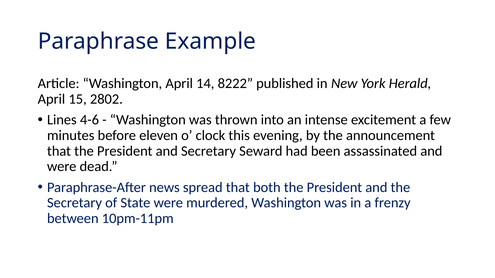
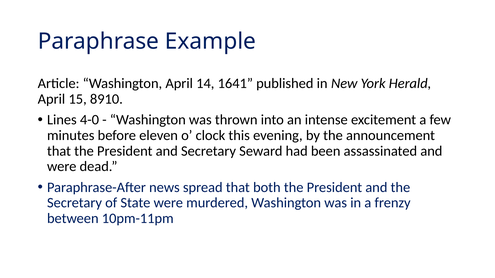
8222: 8222 -> 1641 (235, 84)
2802: 2802 -> 8910 (106, 99)
4-6: 4-6 -> 4-0 (89, 120)
